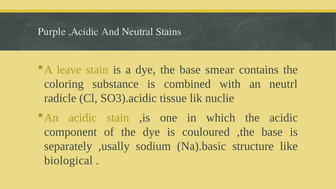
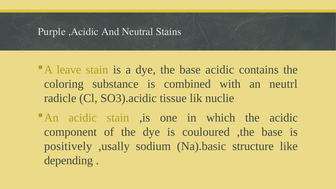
base smear: smear -> acidic (220, 70)
separately: separately -> positively (68, 146)
biological: biological -> depending (69, 161)
